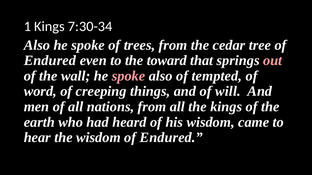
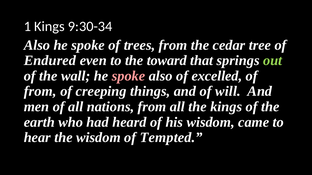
7:30-34: 7:30-34 -> 9:30-34 (90, 27)
out colour: pink -> light green (273, 61)
tempted: tempted -> excelled (217, 76)
word: word -> from (40, 92)
wisdom of Endured: Endured -> Tempted (171, 138)
